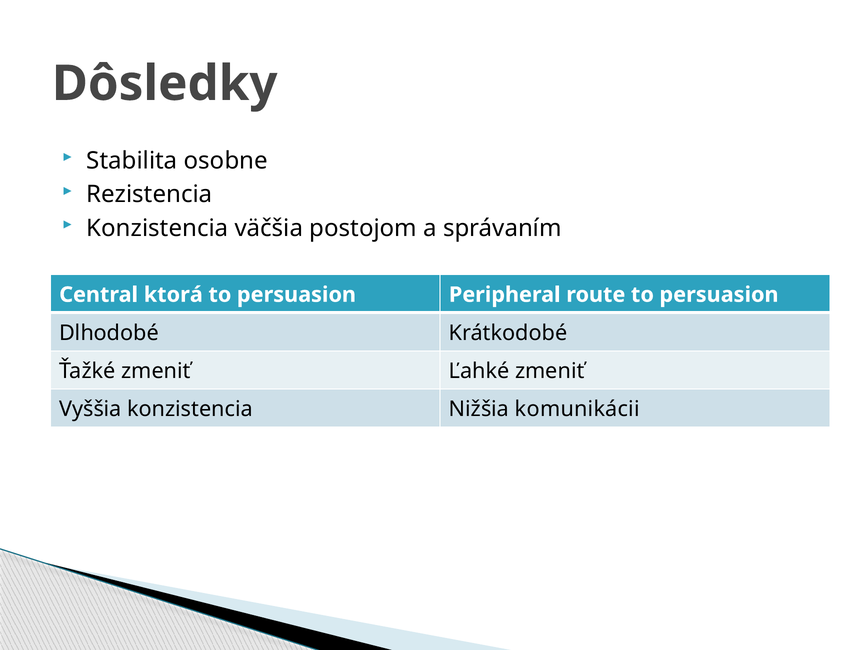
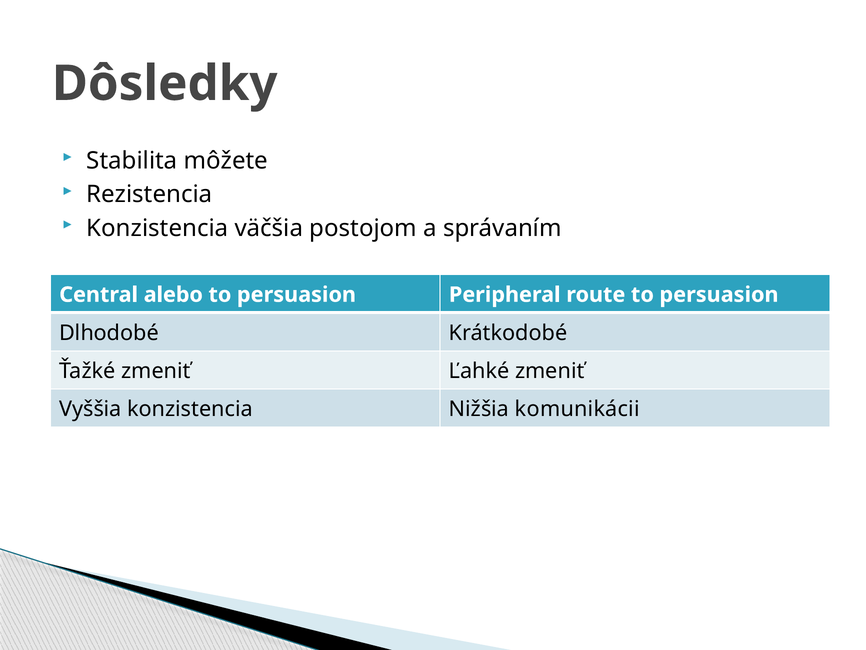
osobne: osobne -> môžete (226, 161)
ktorá: ktorá -> alebo (173, 294)
